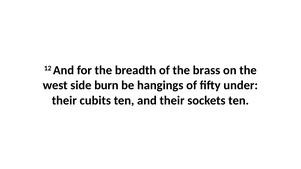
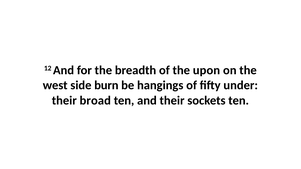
brass: brass -> upon (206, 70)
cubits: cubits -> broad (95, 101)
